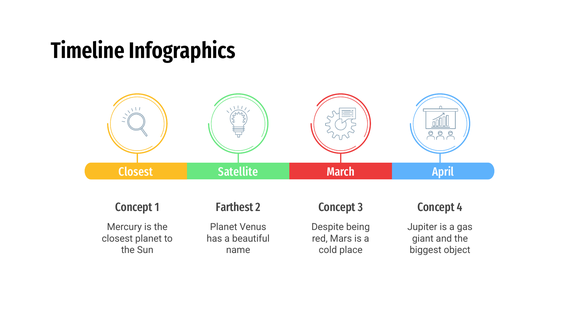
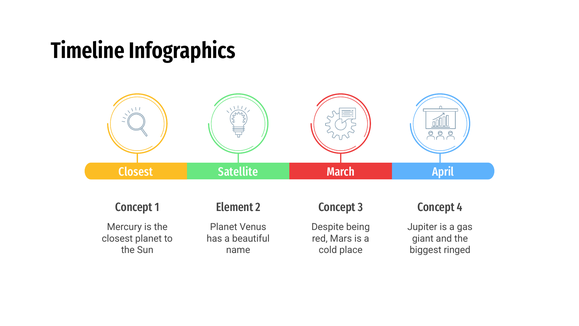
Farthest: Farthest -> Element (235, 207)
object: object -> ringed (457, 250)
